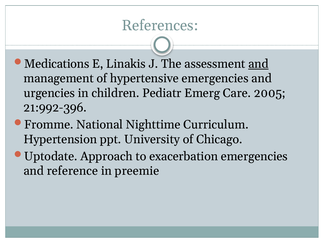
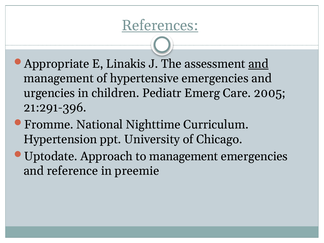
References underline: none -> present (160, 26)
Medications: Medications -> Appropriate (57, 64)
21:992-396: 21:992-396 -> 21:291-396 (55, 108)
to exacerbation: exacerbation -> management (184, 156)
